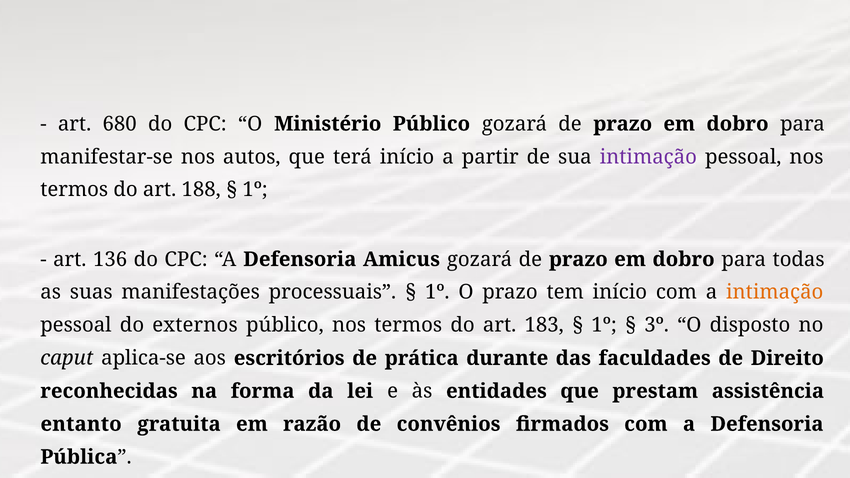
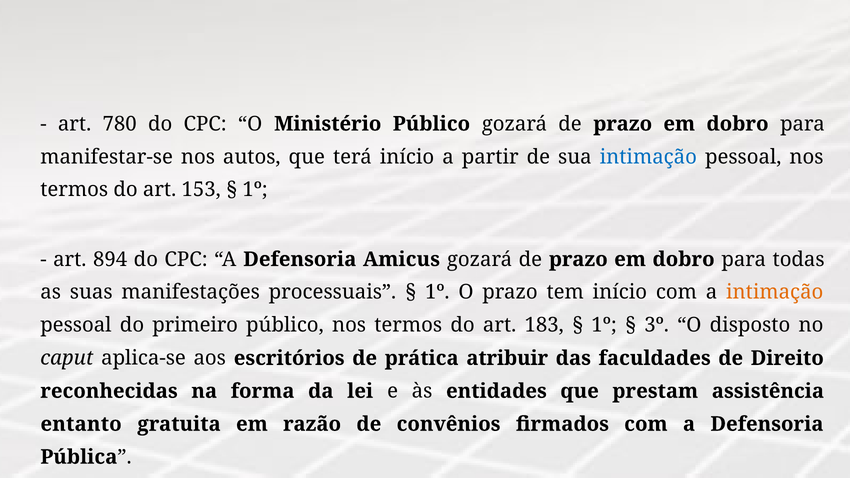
680: 680 -> 780 (120, 124)
intimação colour: purple -> blue (648, 157)
188: 188 -> 153 (201, 190)
136: 136 -> 894 (110, 259)
externos: externos -> primeiro (195, 325)
durante: durante -> atribuir (507, 358)
